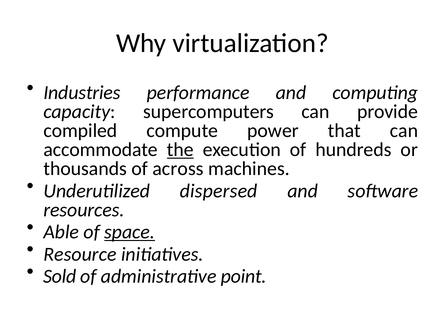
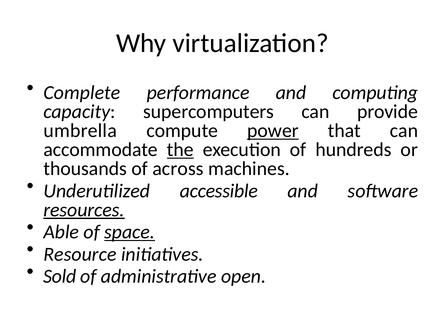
Industries: Industries -> Complete (82, 93)
compiled: compiled -> umbrella (80, 131)
power underline: none -> present (273, 131)
dispersed: dispersed -> accessible (219, 191)
resources underline: none -> present (84, 210)
point: point -> open (244, 276)
